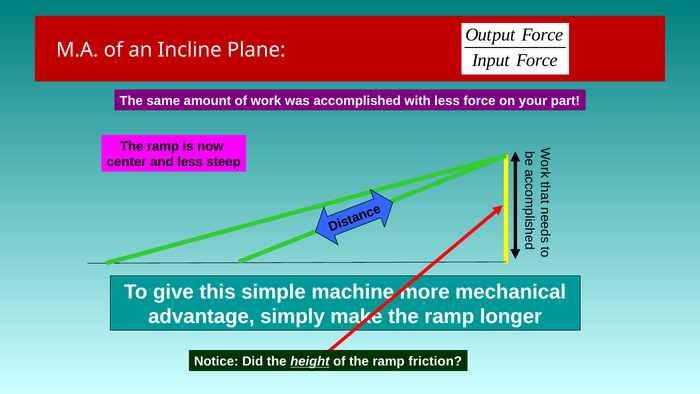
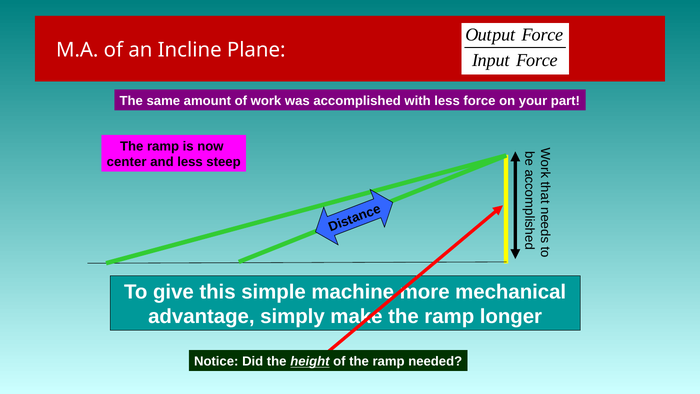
friction: friction -> needed (435, 361)
